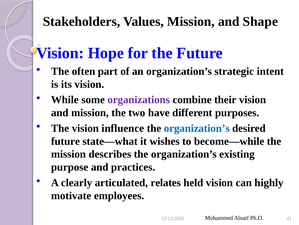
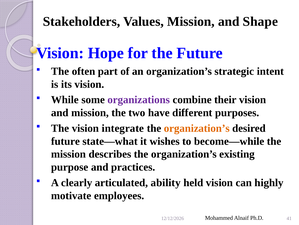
influence: influence -> integrate (123, 128)
organization’s colour: blue -> orange (197, 128)
relates: relates -> ability (166, 182)
